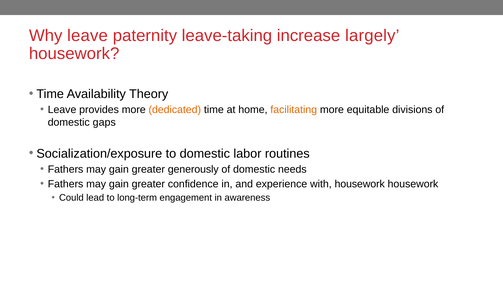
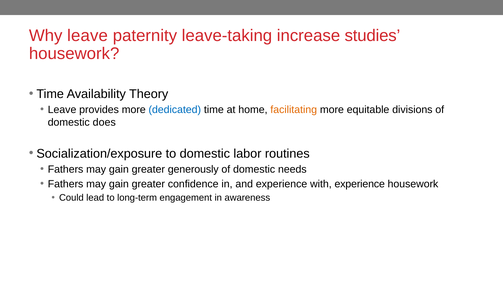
largely: largely -> studies (372, 36)
dedicated colour: orange -> blue (175, 110)
gaps: gaps -> does (104, 122)
with housework: housework -> experience (360, 184)
